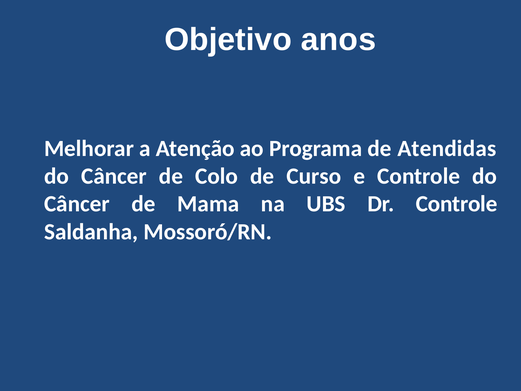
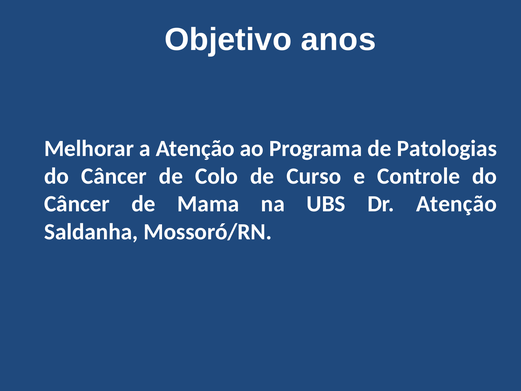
Atendidas: Atendidas -> Patologias (447, 148)
Dr Controle: Controle -> Atenção (456, 204)
